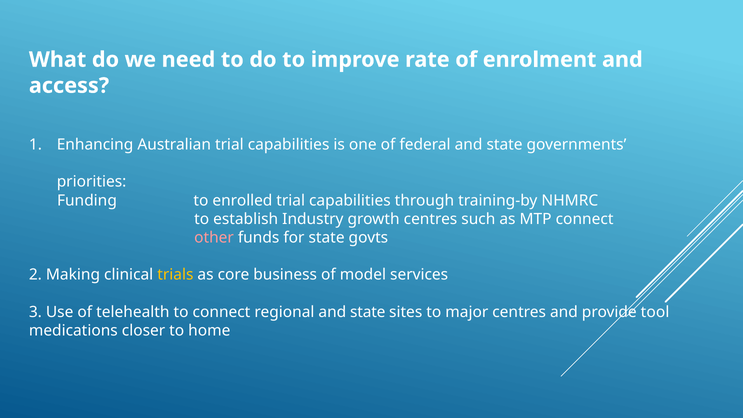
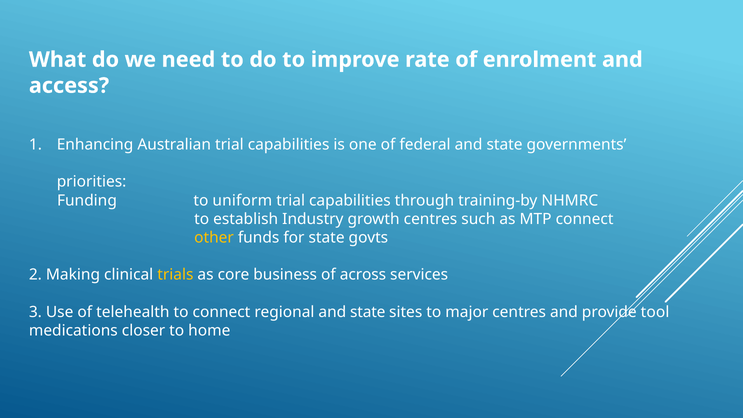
enrolled: enrolled -> uniform (242, 200)
other colour: pink -> yellow (214, 238)
model: model -> across (363, 275)
